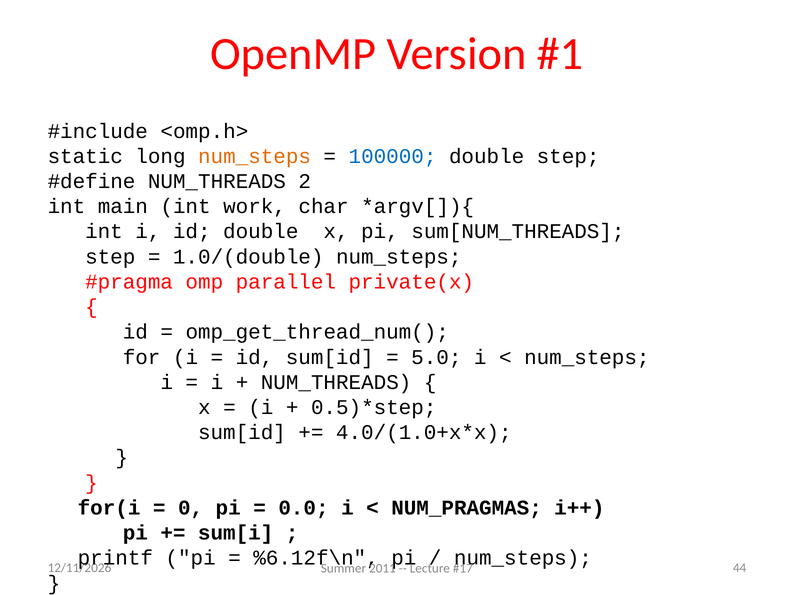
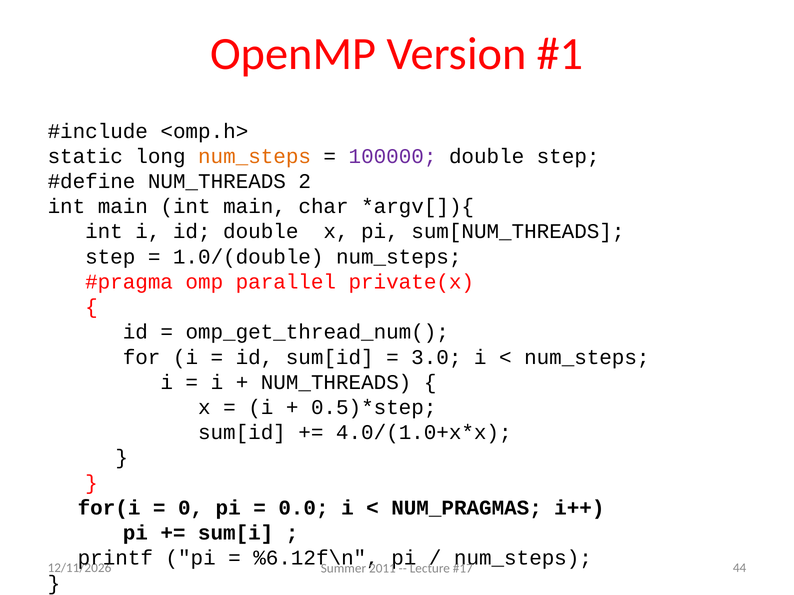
100000 colour: blue -> purple (393, 156)
main int work: work -> main (255, 207)
5.0: 5.0 -> 3.0 (436, 357)
